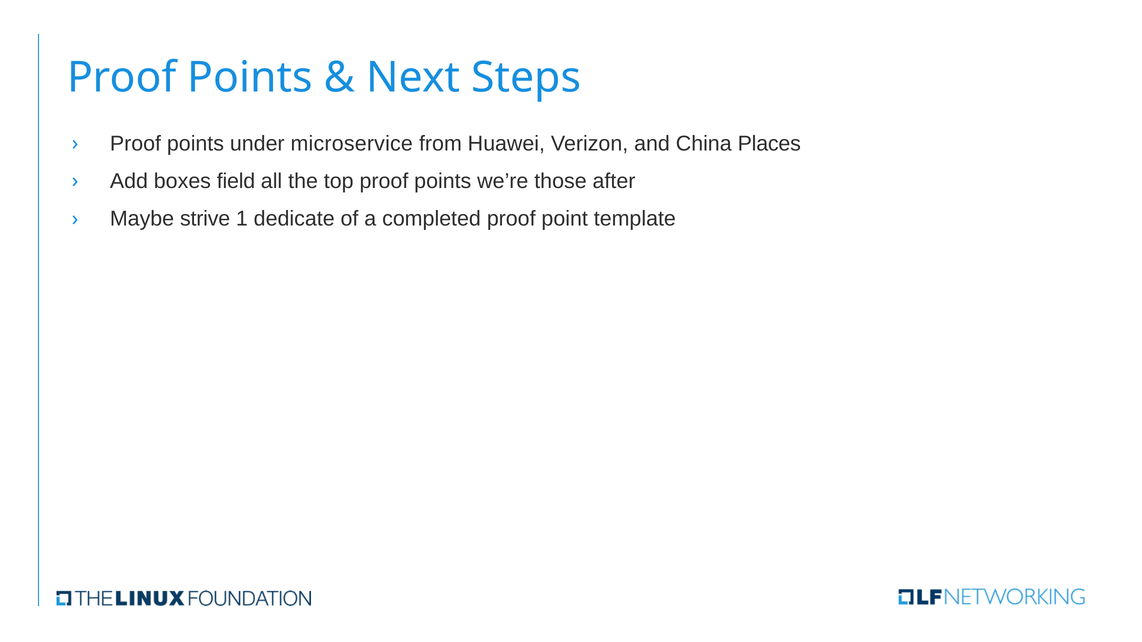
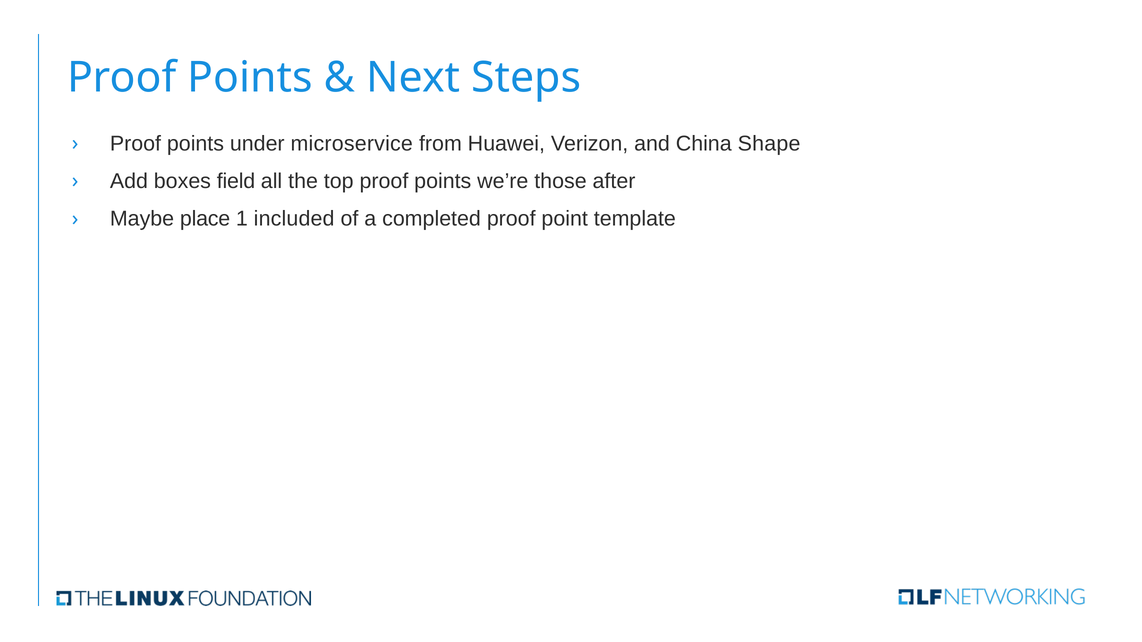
Places: Places -> Shape (769, 144)
strive: strive -> place (205, 219)
dedicate: dedicate -> included (294, 219)
